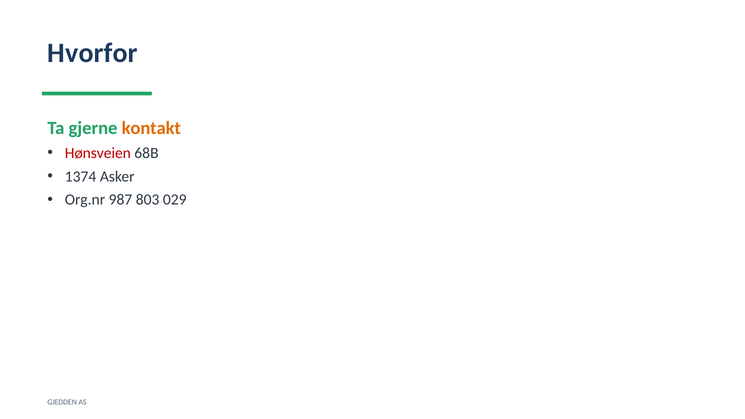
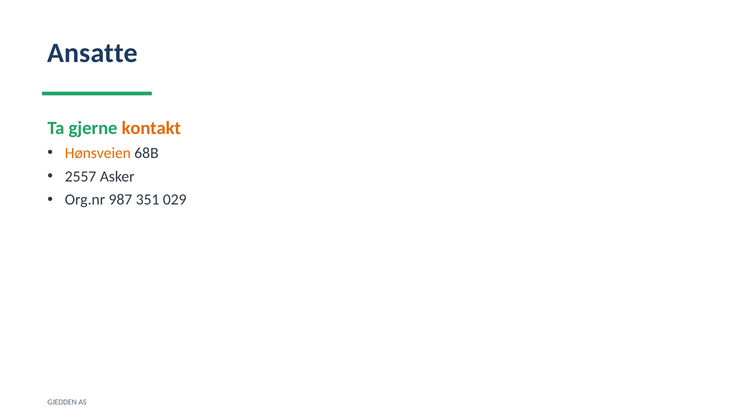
Hvorfor: Hvorfor -> Ansatte (93, 53)
Hønsveien colour: red -> orange (98, 153)
1374: 1374 -> 2557 (81, 176)
803: 803 -> 351 (148, 200)
